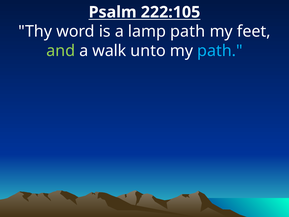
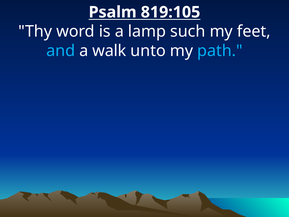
222:105: 222:105 -> 819:105 (171, 12)
lamp path: path -> such (188, 31)
and colour: light green -> light blue (61, 51)
